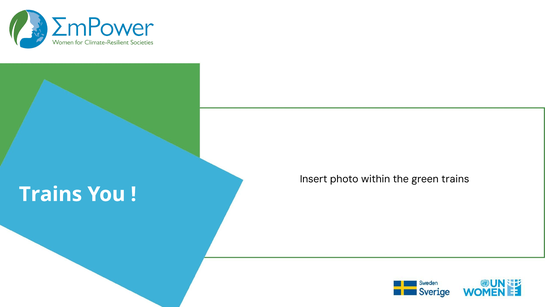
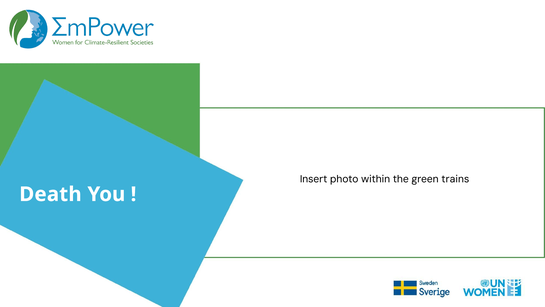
Trains: Trains -> Death (50, 194)
